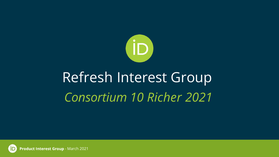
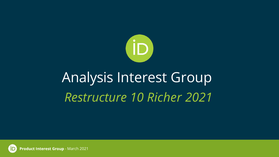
Refresh: Refresh -> Analysis (88, 78)
Consortium: Consortium -> Restructure (96, 98)
